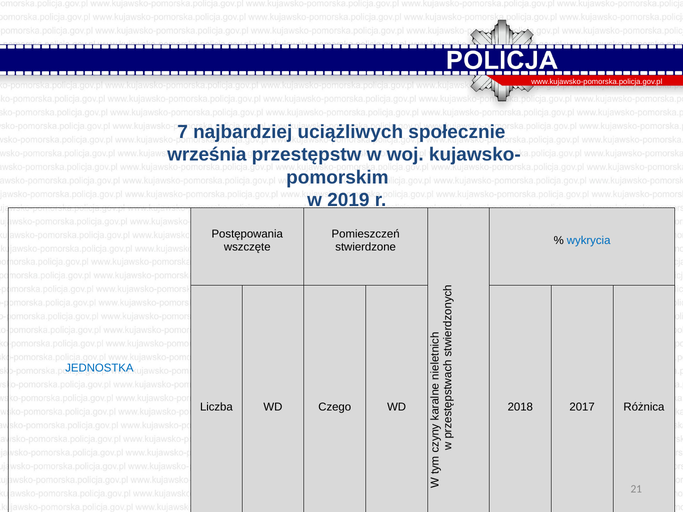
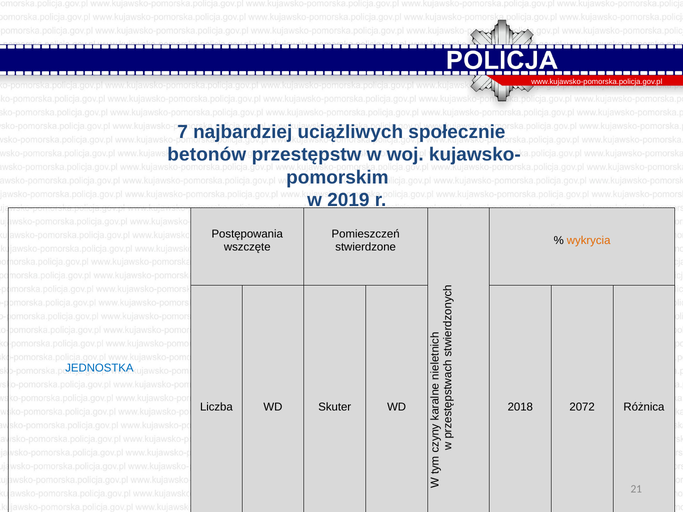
września: września -> betonów (207, 155)
wykrycia colour: blue -> orange (589, 241)
Czego: Czego -> Skuter (335, 407)
2017: 2017 -> 2072 (582, 407)
